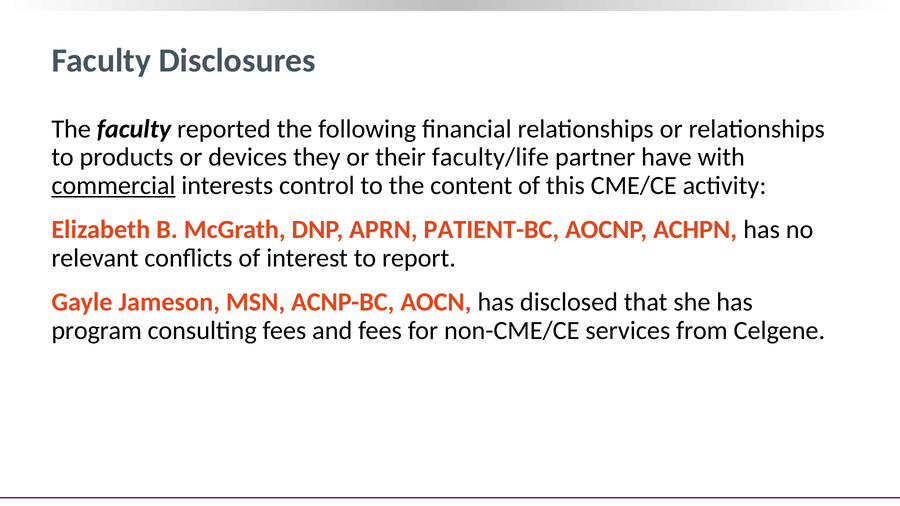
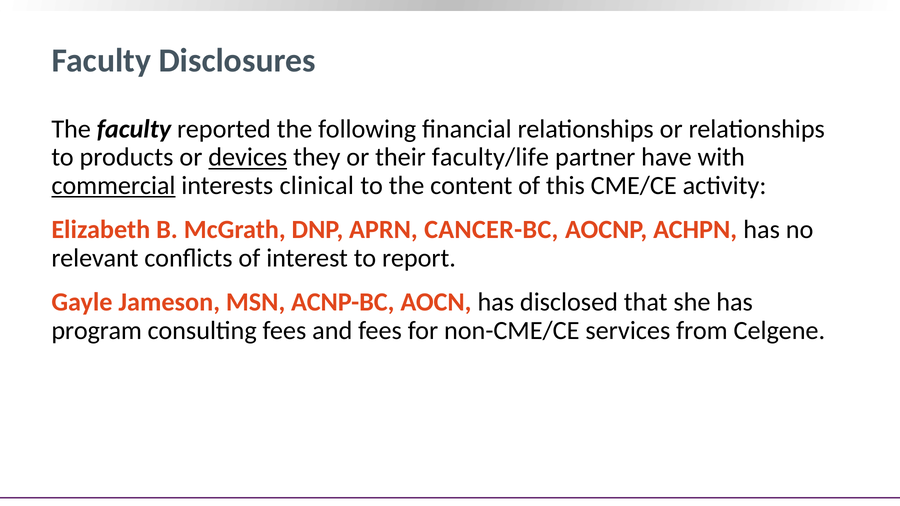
devices underline: none -> present (248, 157)
control: control -> clinical (317, 186)
PATIENT-BC: PATIENT-BC -> CANCER-BC (491, 230)
